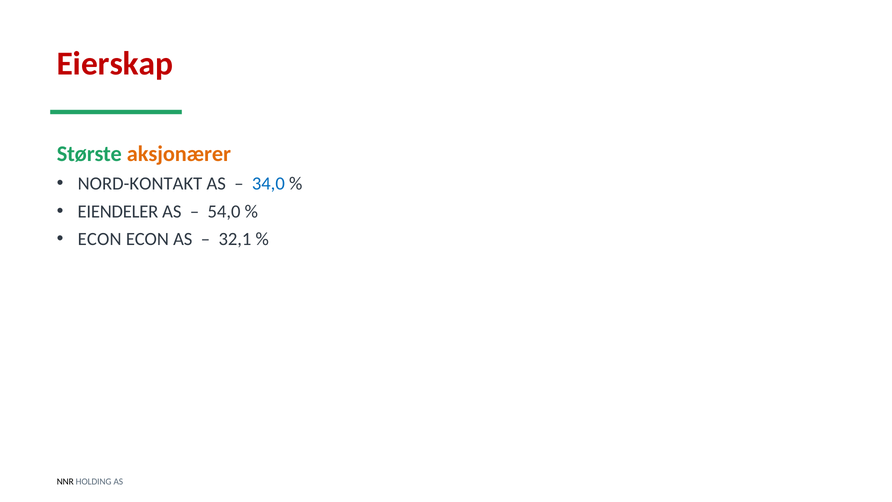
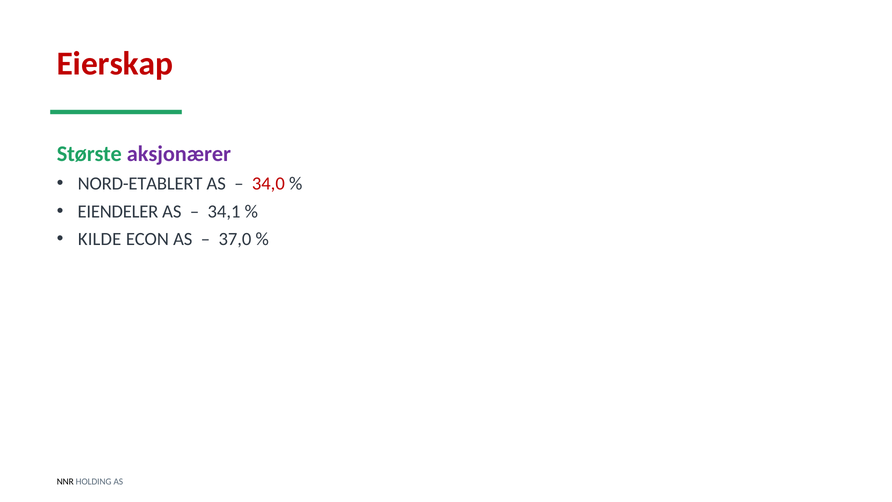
aksjonærer colour: orange -> purple (179, 154)
NORD-KONTAKT: NORD-KONTAKT -> NORD-ETABLERT (140, 183)
34,0 colour: blue -> red (268, 183)
54,0: 54,0 -> 34,1 (224, 211)
ECON: ECON -> KILDE (100, 239)
32,1: 32,1 -> 37,0 (235, 239)
